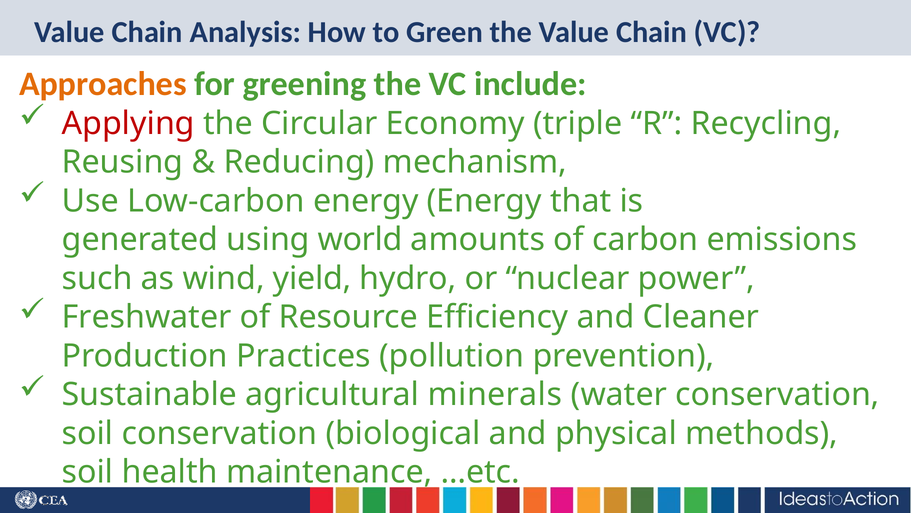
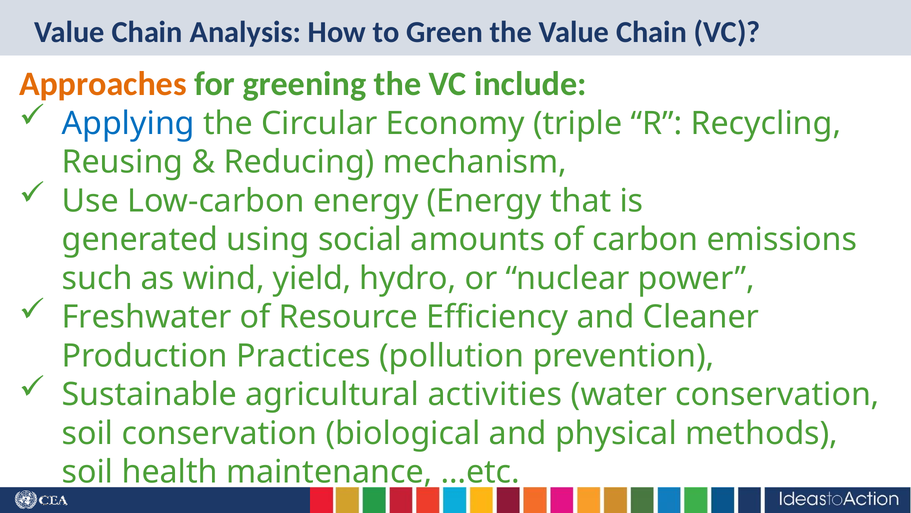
Applying colour: red -> blue (128, 123)
world: world -> social (360, 239)
minerals: minerals -> activities (495, 394)
